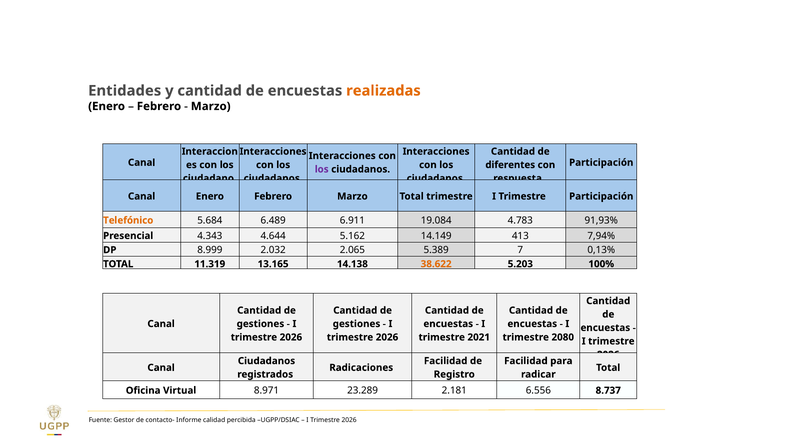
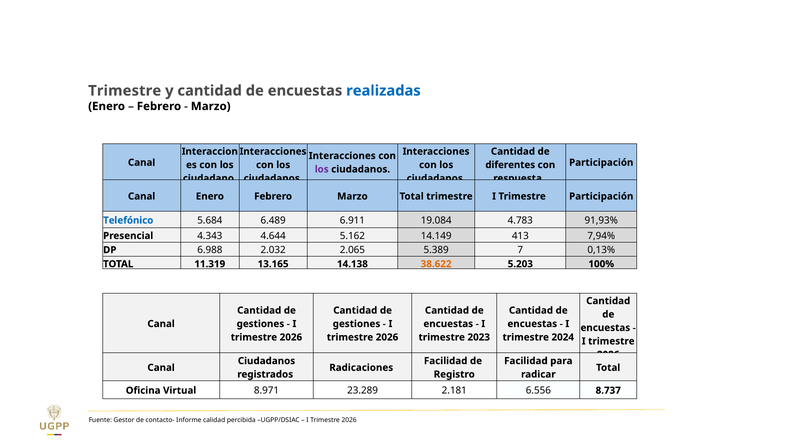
Entidades: Entidades -> Trimestre (125, 91)
realizadas colour: orange -> blue (383, 91)
Telefónico colour: orange -> blue (128, 220)
8.999: 8.999 -> 6.988 (210, 250)
2021: 2021 -> 2023 (479, 337)
2080: 2080 -> 2024 (563, 337)
